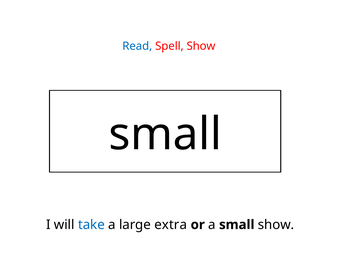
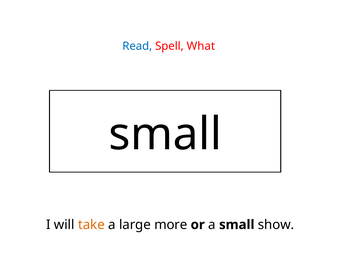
Spell Show: Show -> What (201, 46)
take colour: blue -> orange (91, 224)
extra: extra -> more (171, 224)
